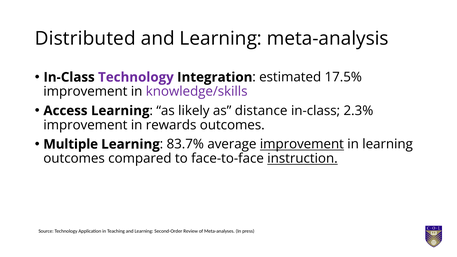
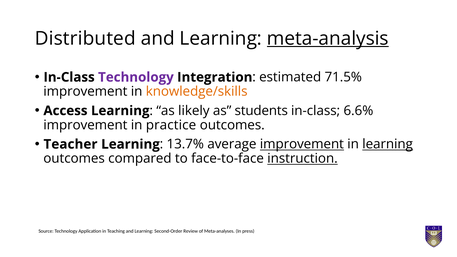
meta-analysis underline: none -> present (328, 38)
17.5%: 17.5% -> 71.5% (343, 77)
knowledge/skills colour: purple -> orange (197, 92)
distance: distance -> students (261, 111)
2.3%: 2.3% -> 6.6% (358, 111)
rewards: rewards -> practice (171, 125)
Multiple: Multiple -> Teacher (71, 144)
83.7%: 83.7% -> 13.7% (185, 144)
learning underline: none -> present (388, 144)
